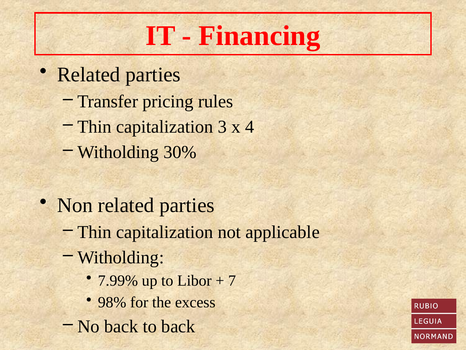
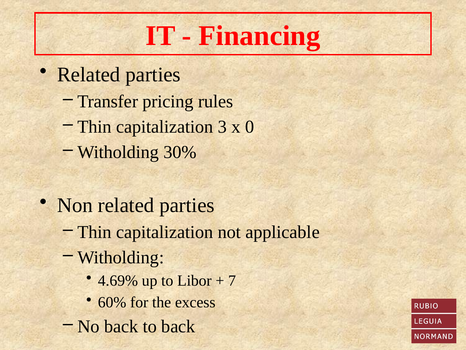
4: 4 -> 0 (250, 127)
7.99%: 7.99% -> 4.69% (118, 280)
98%: 98% -> 60% (112, 302)
